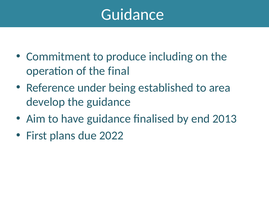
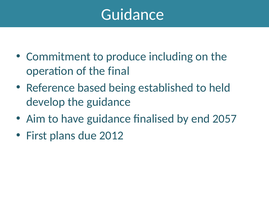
under: under -> based (92, 88)
area: area -> held (220, 88)
2013: 2013 -> 2057 (225, 119)
2022: 2022 -> 2012 (111, 135)
